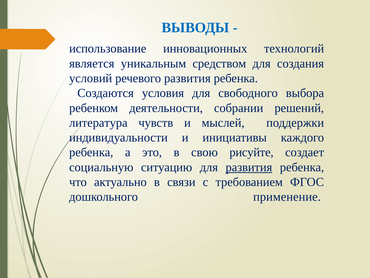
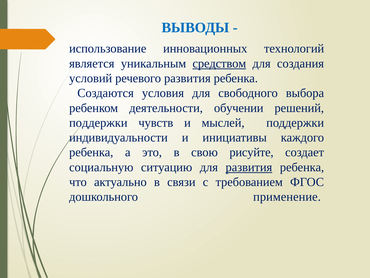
средством underline: none -> present (219, 63)
собрании: собрании -> обучении (239, 108)
литература: литература -> поддержки (98, 123)
